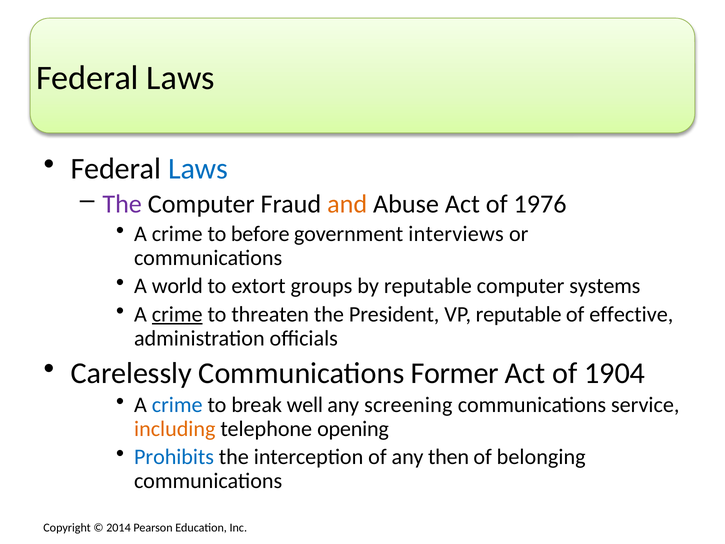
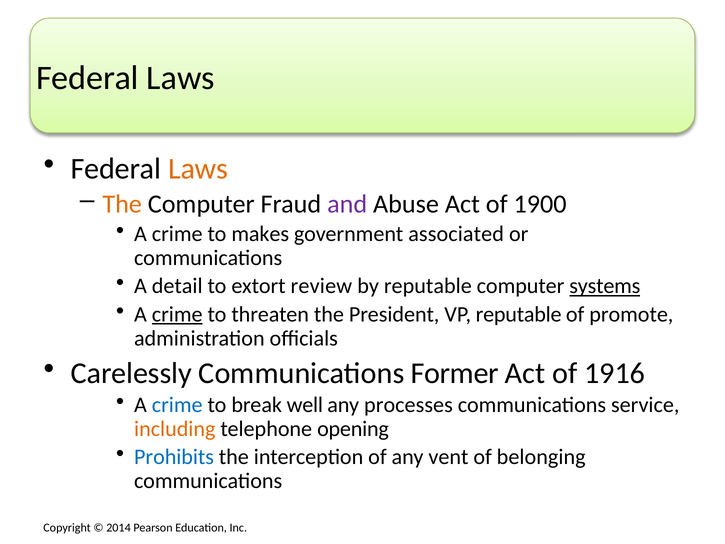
Laws colour: blue -> orange (198, 169)
The colour: purple -> orange (122, 204)
and colour: orange -> purple (347, 204)
1976: 1976 -> 1900 (540, 204)
before: before -> makes (260, 234)
interviews: interviews -> associated (456, 234)
world: world -> detail (177, 286)
groups: groups -> review (321, 286)
systems underline: none -> present (605, 286)
effective: effective -> promote (631, 314)
1904: 1904 -> 1916 (615, 373)
screening: screening -> processes (408, 405)
then: then -> vent (448, 457)
